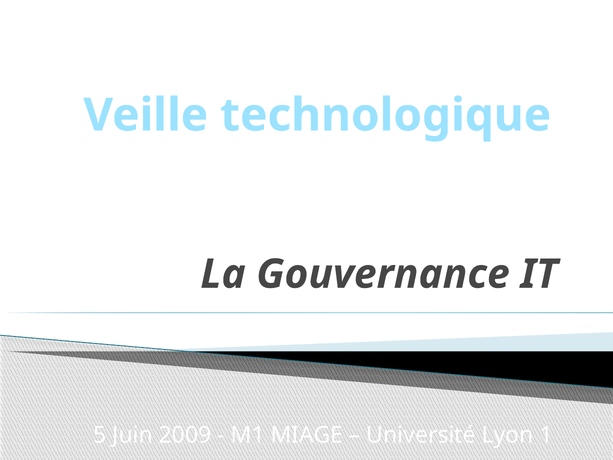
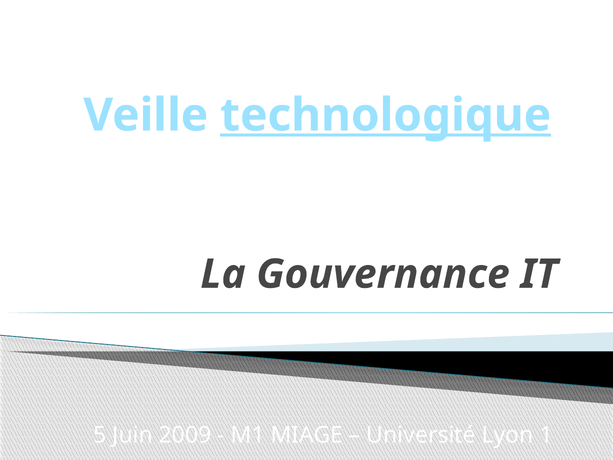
technologique underline: none -> present (386, 115)
